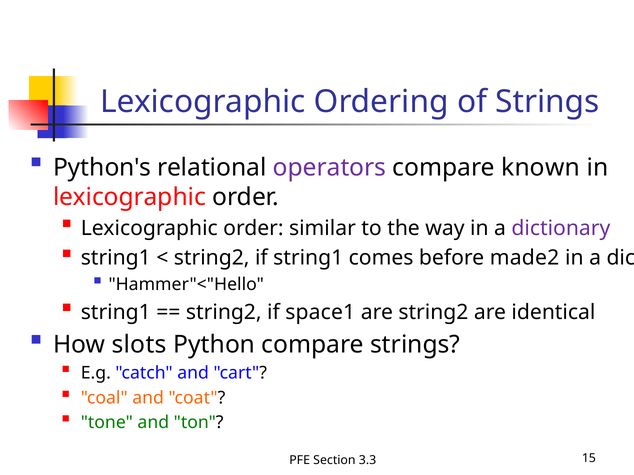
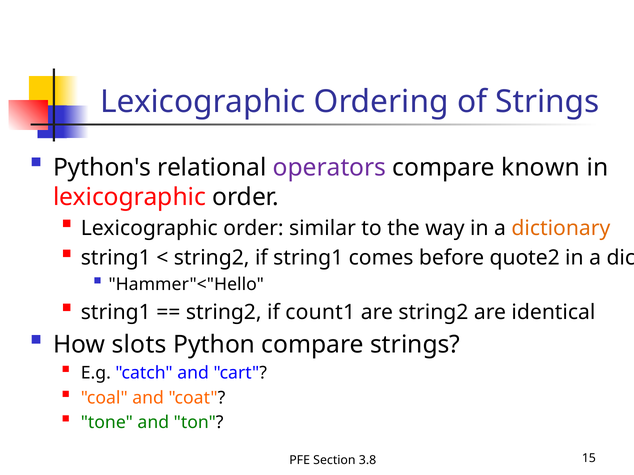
dictionary colour: purple -> orange (561, 229)
made2: made2 -> quote2 (525, 258)
space1: space1 -> count1 (320, 312)
3.3: 3.3 -> 3.8 (368, 460)
